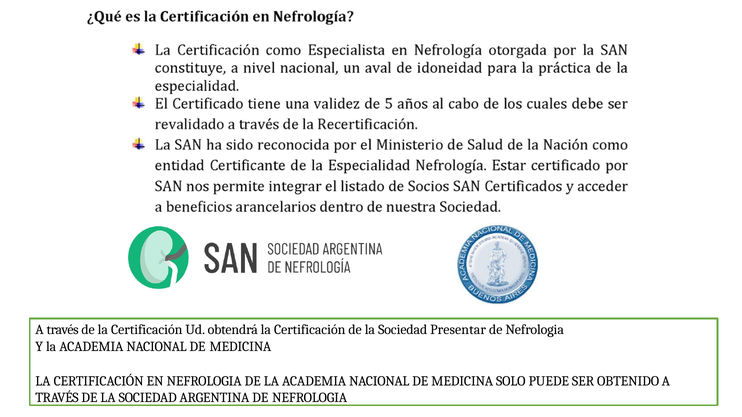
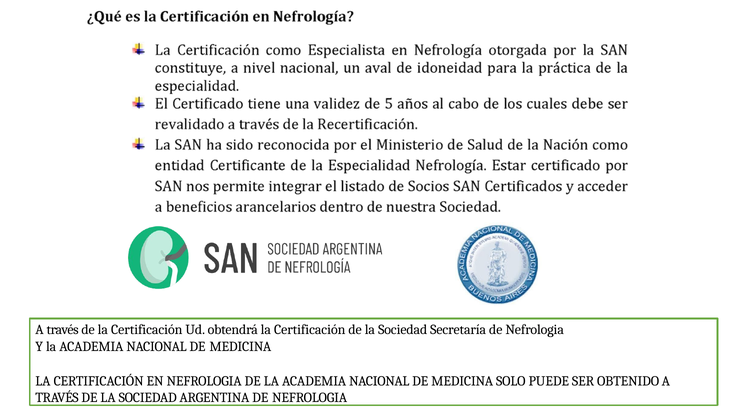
Presentar: Presentar -> Secretaría (458, 330)
